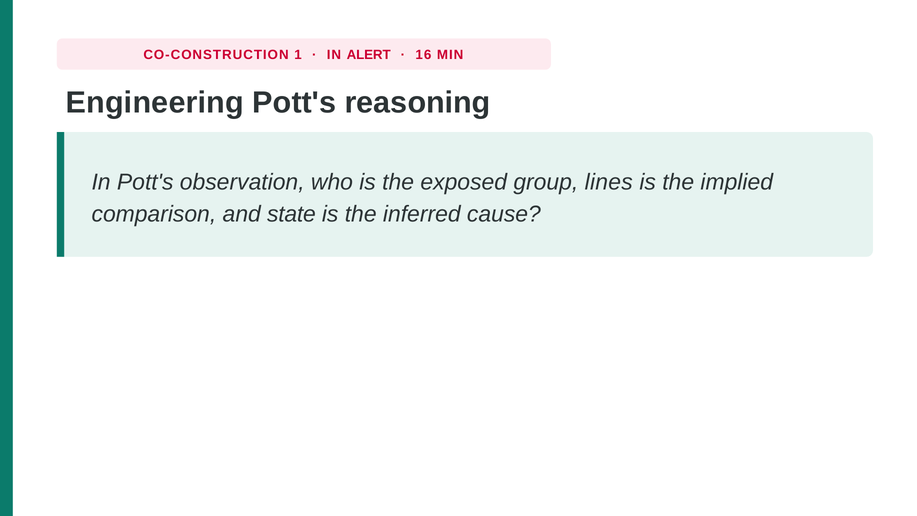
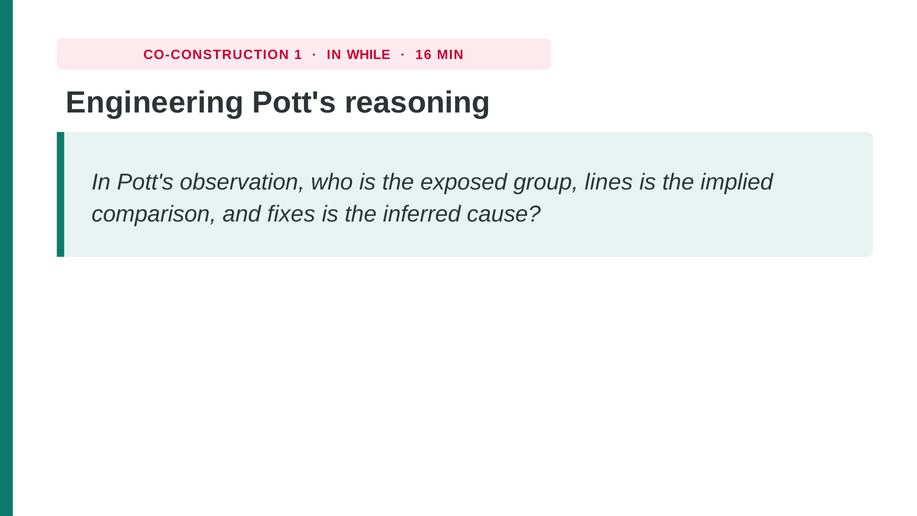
ALERT: ALERT -> WHILE (369, 55)
state: state -> fixes (291, 214)
